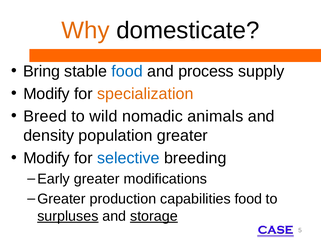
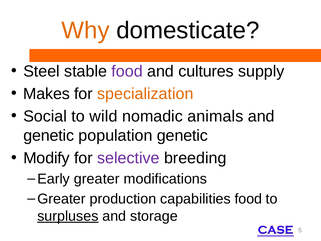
Bring: Bring -> Steel (42, 71)
food colour: blue -> purple (127, 71)
process: process -> cultures (206, 71)
Modify: Modify -> Makes (47, 94)
Breed: Breed -> Social (45, 116)
density: density -> genetic (49, 135)
population greater: greater -> genetic (182, 135)
selective colour: blue -> purple (128, 158)
storage underline: present -> none (154, 216)
